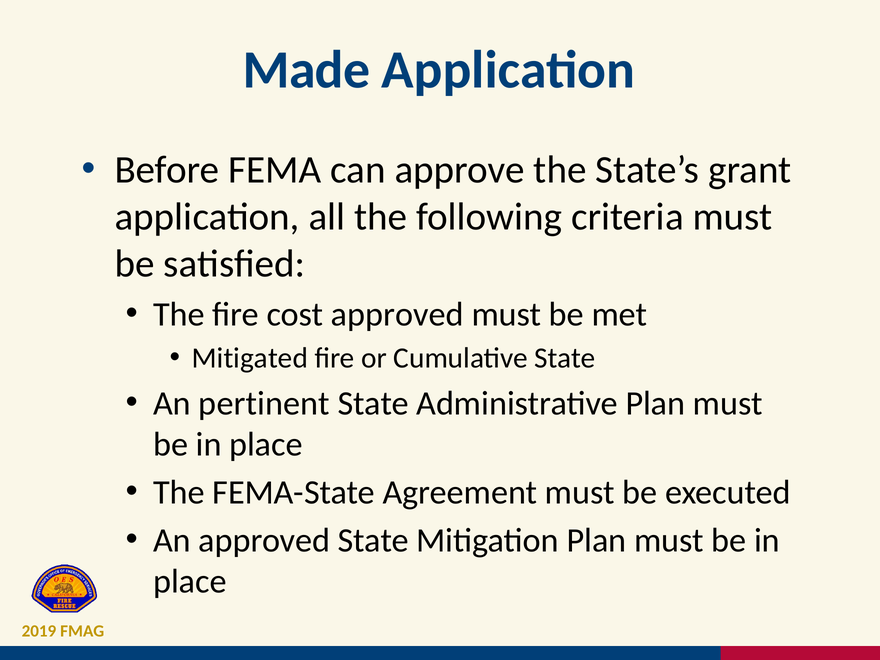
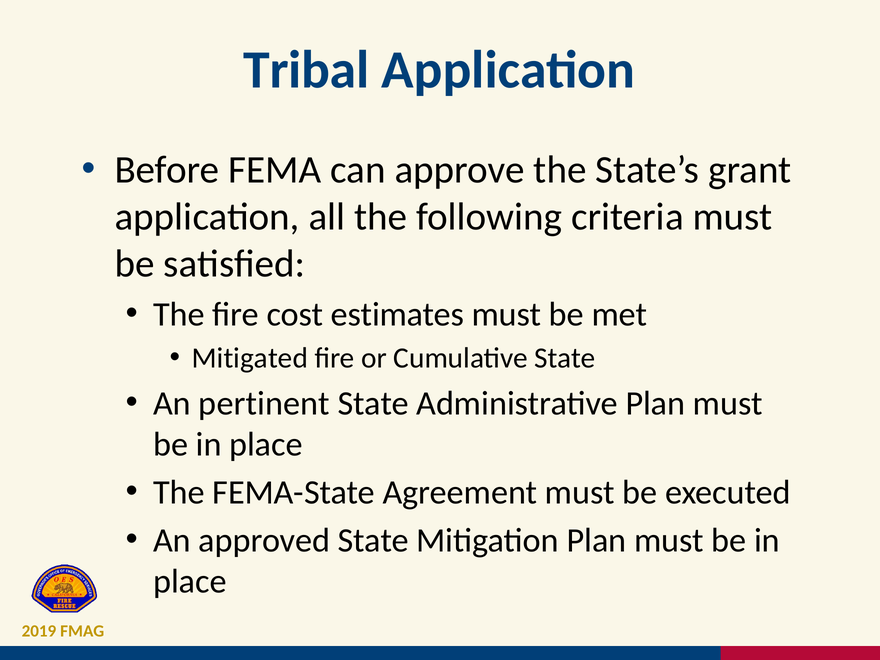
Made: Made -> Tribal (306, 70)
cost approved: approved -> estimates (398, 314)
